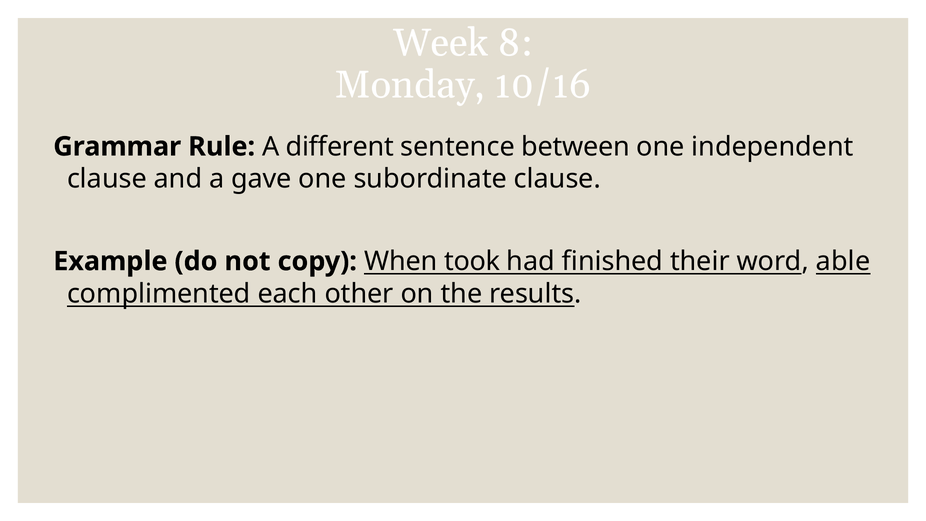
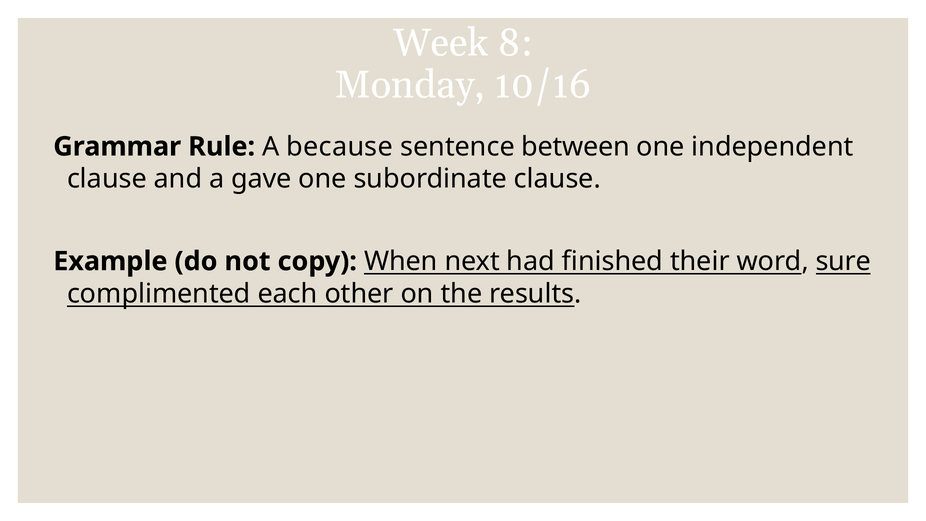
different: different -> because (340, 147)
took: took -> next (472, 261)
able: able -> sure (843, 261)
